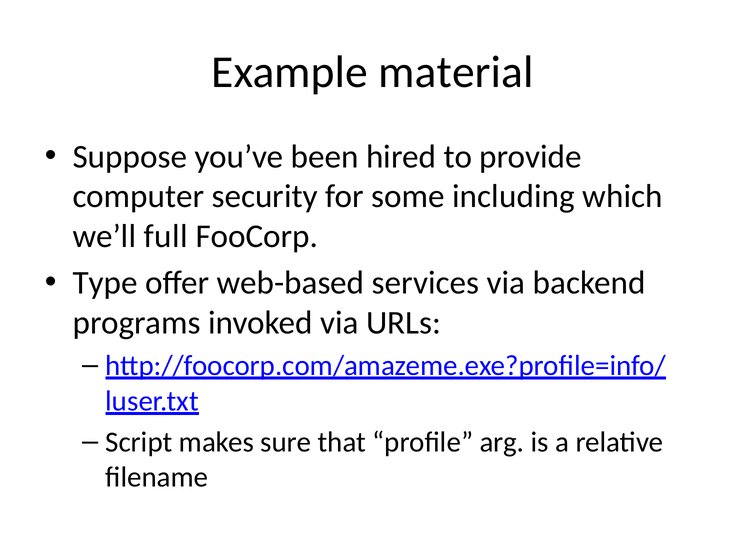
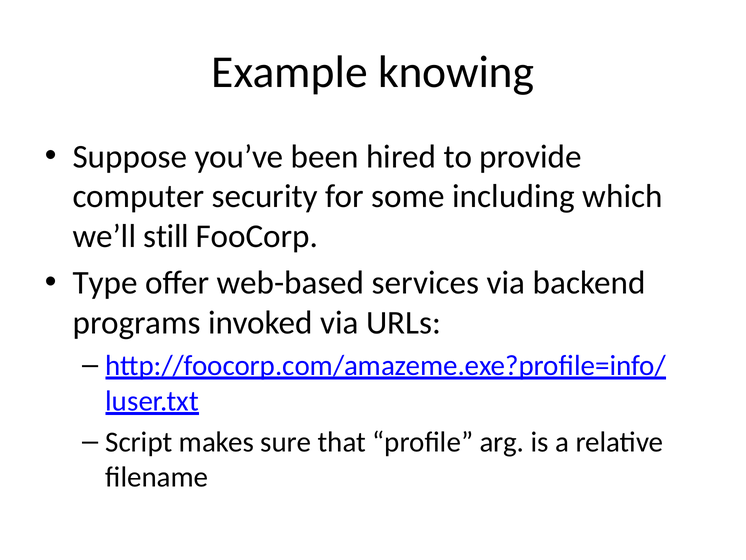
material: material -> knowing (456, 72)
full: full -> still (166, 236)
